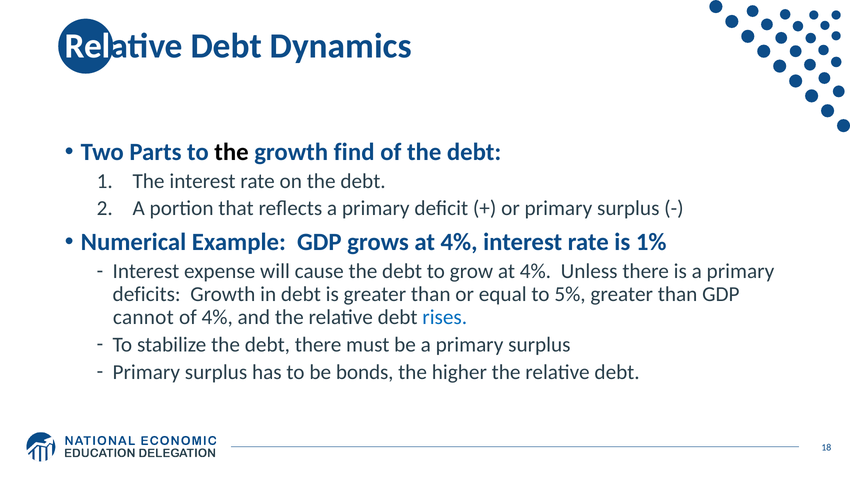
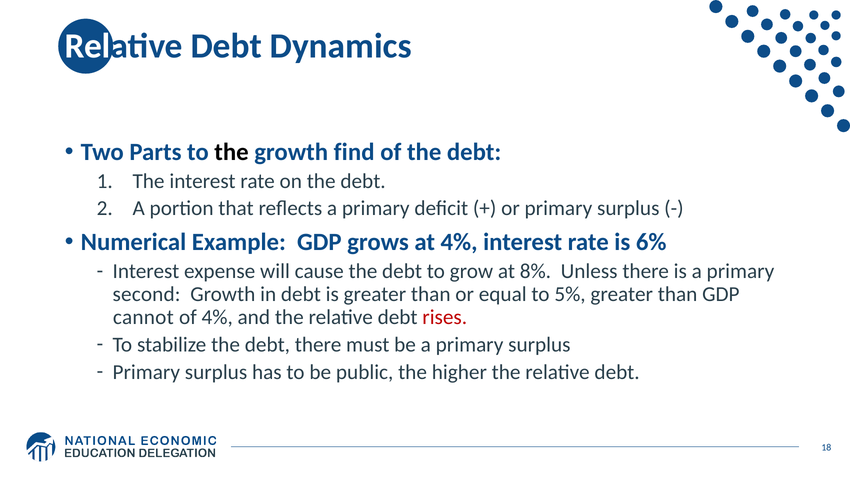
1%: 1% -> 6% (651, 242)
grow at 4%: 4% -> 8% (535, 272)
deficits: deficits -> second (147, 294)
rises colour: blue -> red (445, 317)
bonds: bonds -> public (365, 372)
